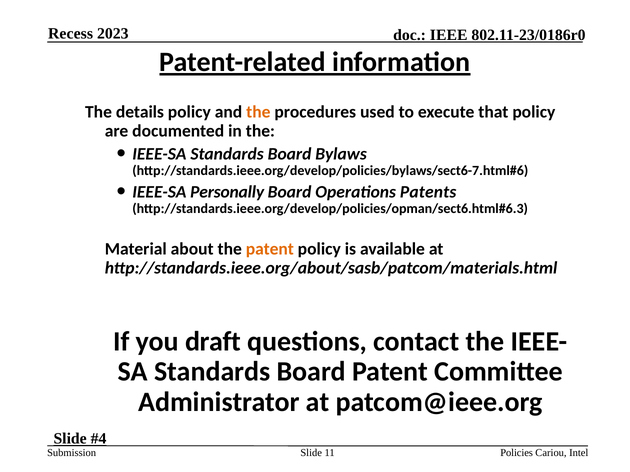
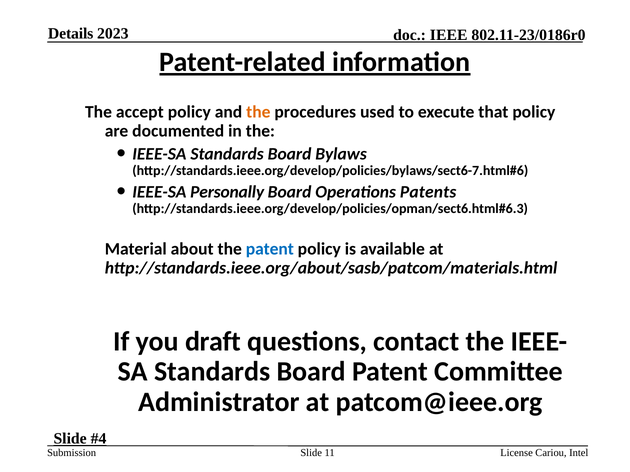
Recess: Recess -> Details (71, 33)
details: details -> accept (140, 112)
patent colour: orange -> blue (270, 249)
Policies: Policies -> License (517, 453)
